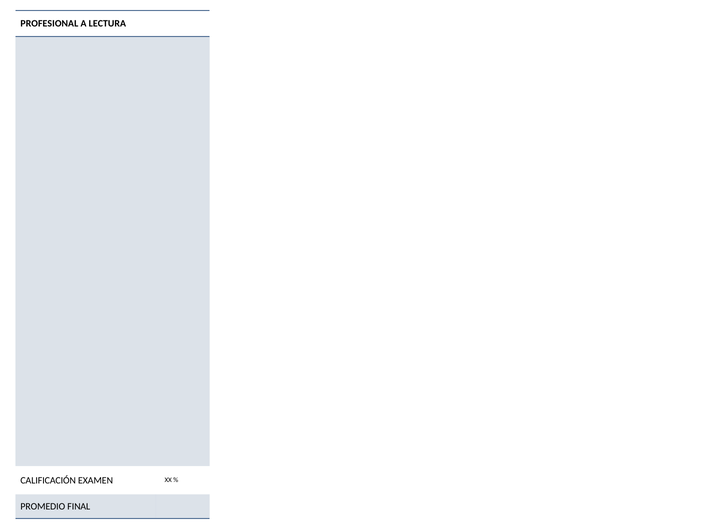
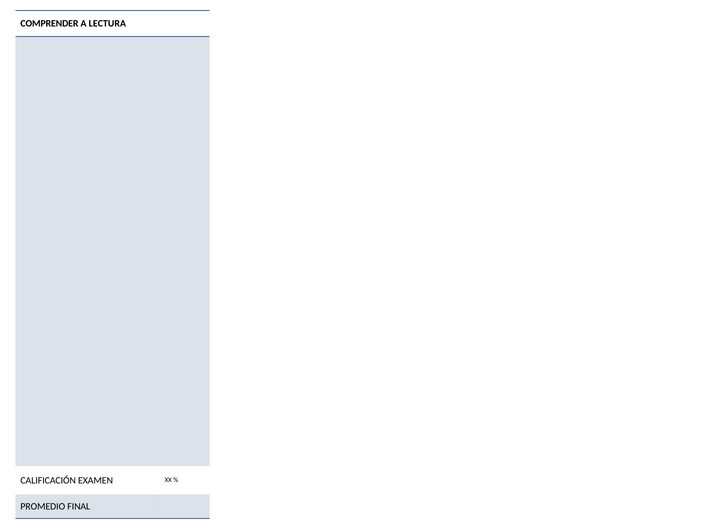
PROFESIONAL: PROFESIONAL -> COMPRENDER (49, 24)
